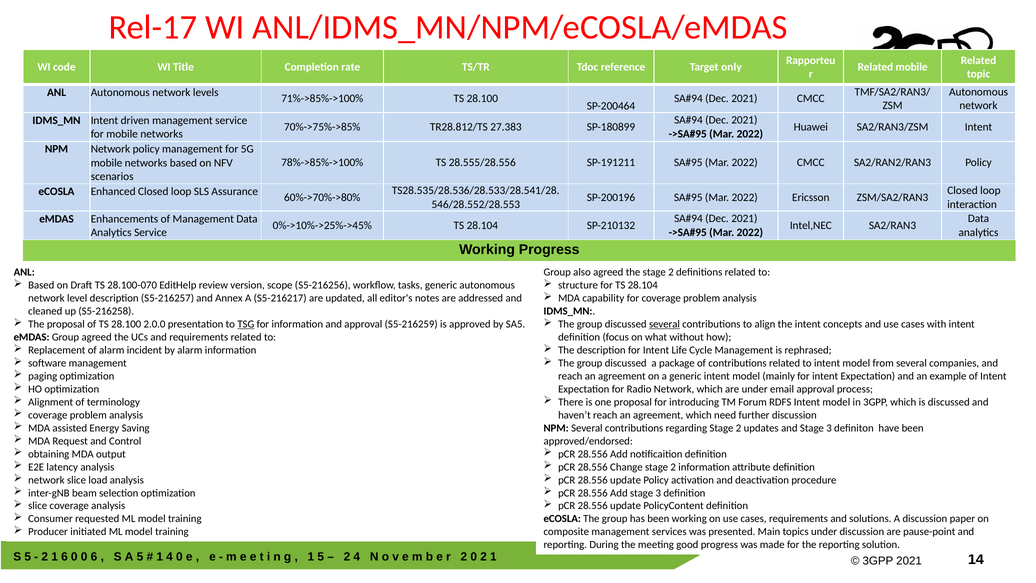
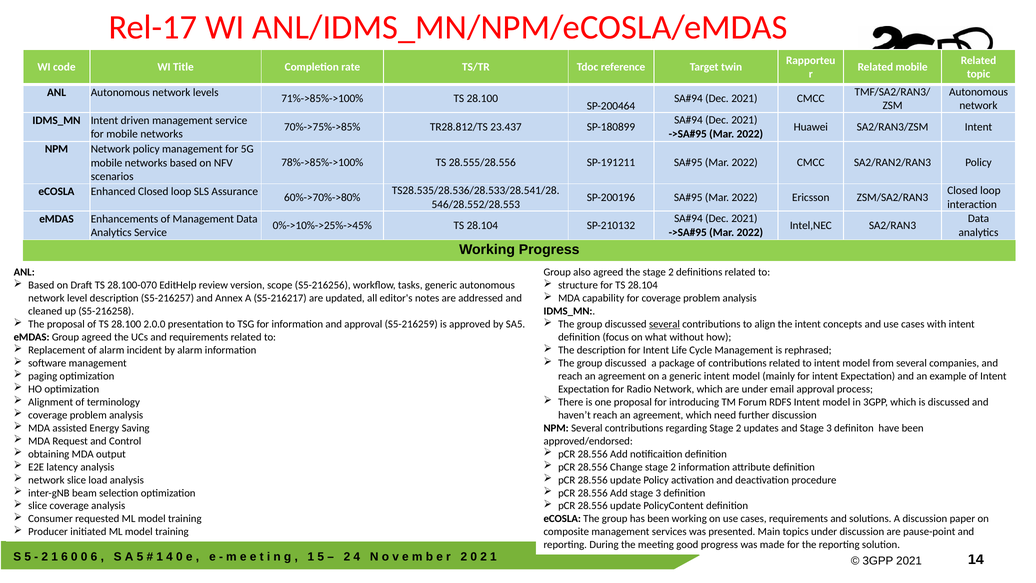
only: only -> twin (732, 67)
27.383: 27.383 -> 23.437 (506, 127)
TSG underline: present -> none (246, 324)
